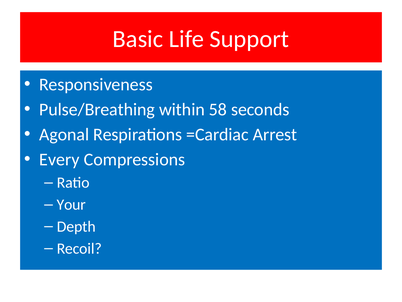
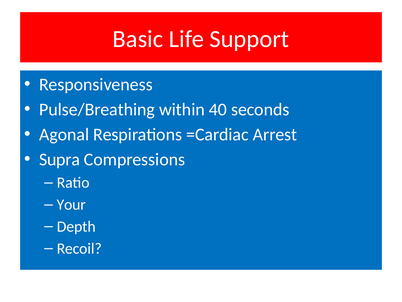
58: 58 -> 40 (218, 109)
Every: Every -> Supra (60, 159)
